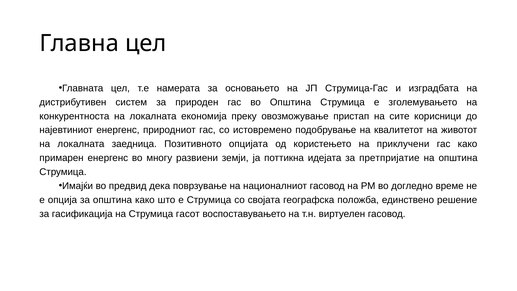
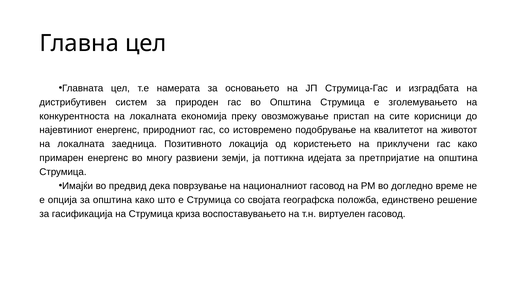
опцијата: опцијата -> локација (248, 144)
гасот: гасот -> криза (188, 214)
